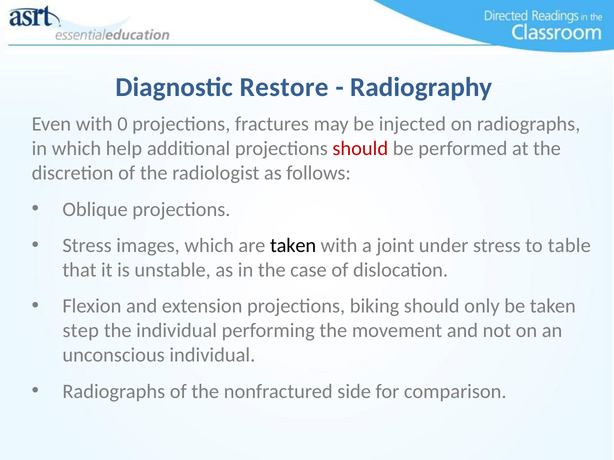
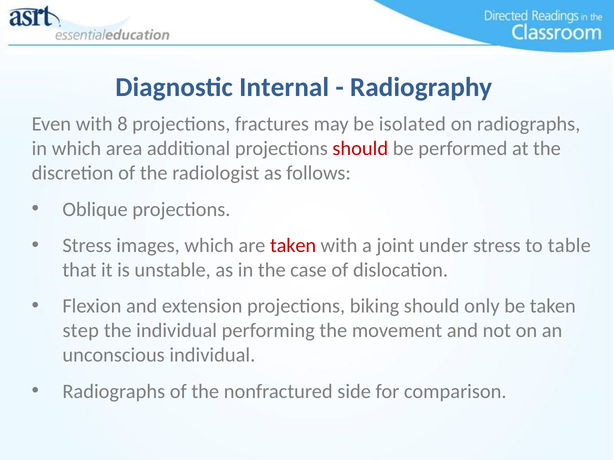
Restore: Restore -> Internal (284, 87)
0: 0 -> 8 (122, 124)
injected: injected -> isolated (412, 124)
help: help -> area (124, 149)
taken colour: black -> red (293, 246)
